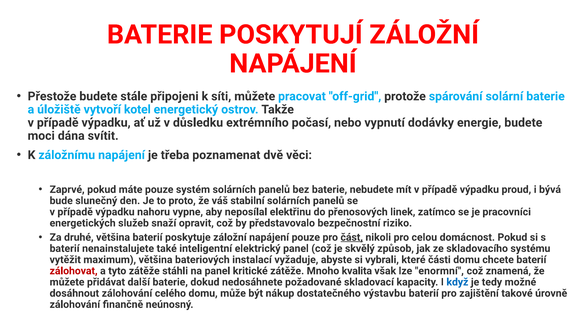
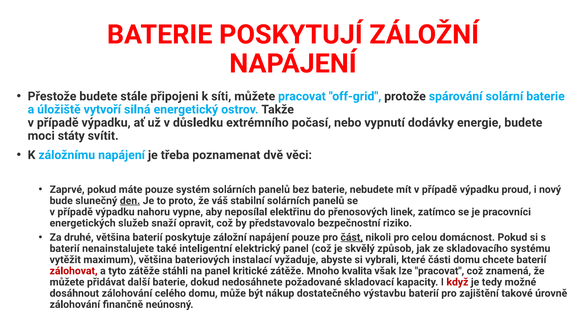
kotel: kotel -> silná (137, 110)
dána: dána -> státy (71, 136)
bývá: bývá -> nový (550, 190)
den underline: none -> present (130, 201)
lze enormní: enormní -> pracovat (439, 271)
když colour: blue -> red (457, 283)
